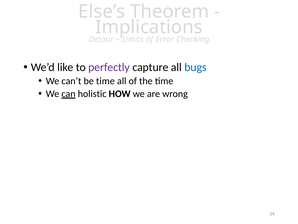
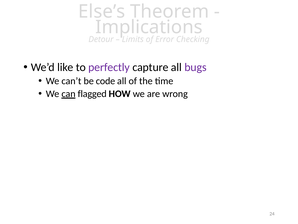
bugs colour: blue -> purple (196, 67)
be time: time -> code (105, 81)
holistic: holistic -> flagged (92, 94)
